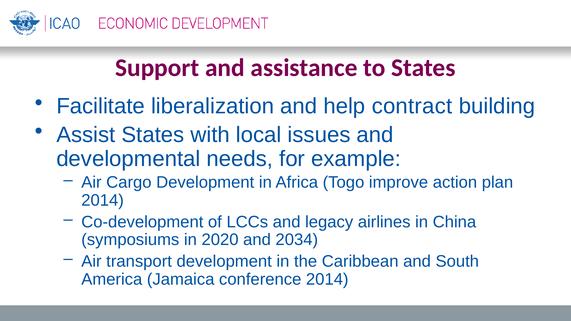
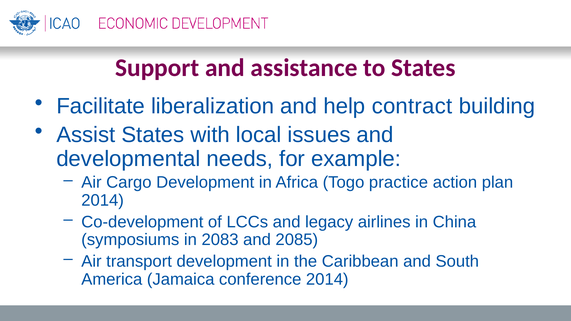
improve: improve -> practice (398, 183)
2020: 2020 -> 2083 (220, 240)
2034: 2034 -> 2085 (297, 240)
